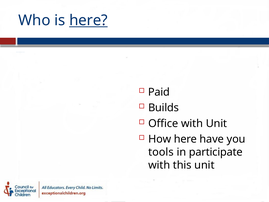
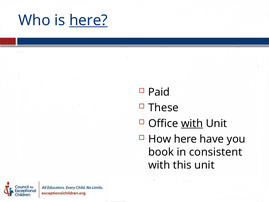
Builds: Builds -> These (163, 108)
with underline: none -> present (192, 123)
tools: tools -> book (161, 152)
participate: participate -> consistent (216, 152)
